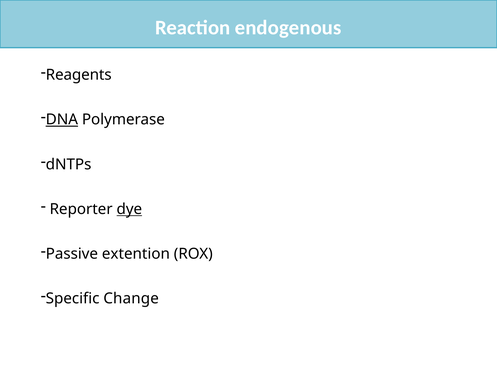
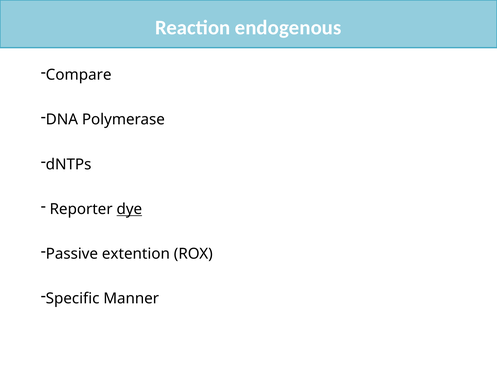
Reagents: Reagents -> Compare (79, 75)
DNA underline: present -> none (62, 120)
Change: Change -> Manner (131, 298)
